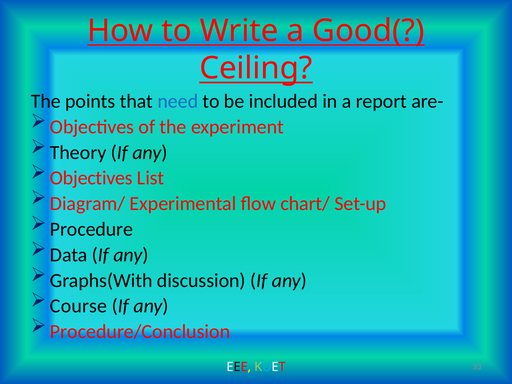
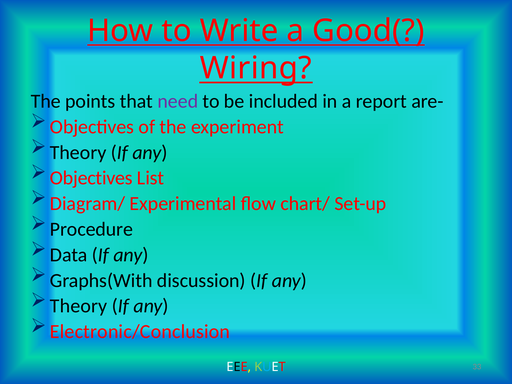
Ceiling: Ceiling -> Wiring (256, 68)
need colour: blue -> purple (178, 101)
Course: Course -> Theory (79, 306)
Procedure/Conclusion: Procedure/Conclusion -> Electronic/Conclusion (140, 332)
